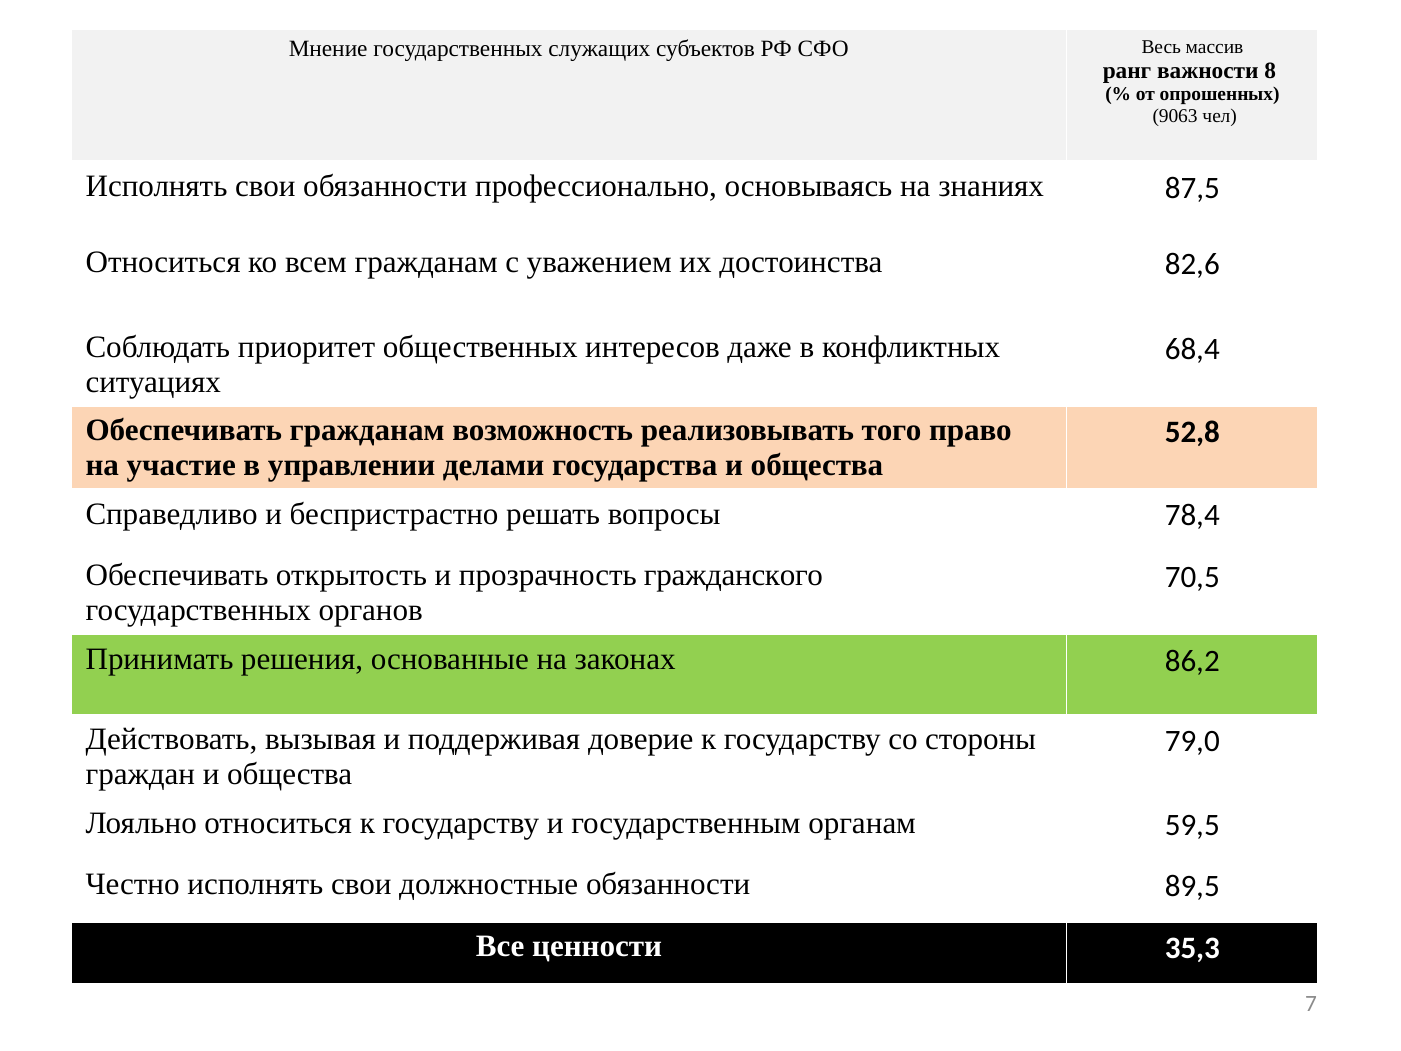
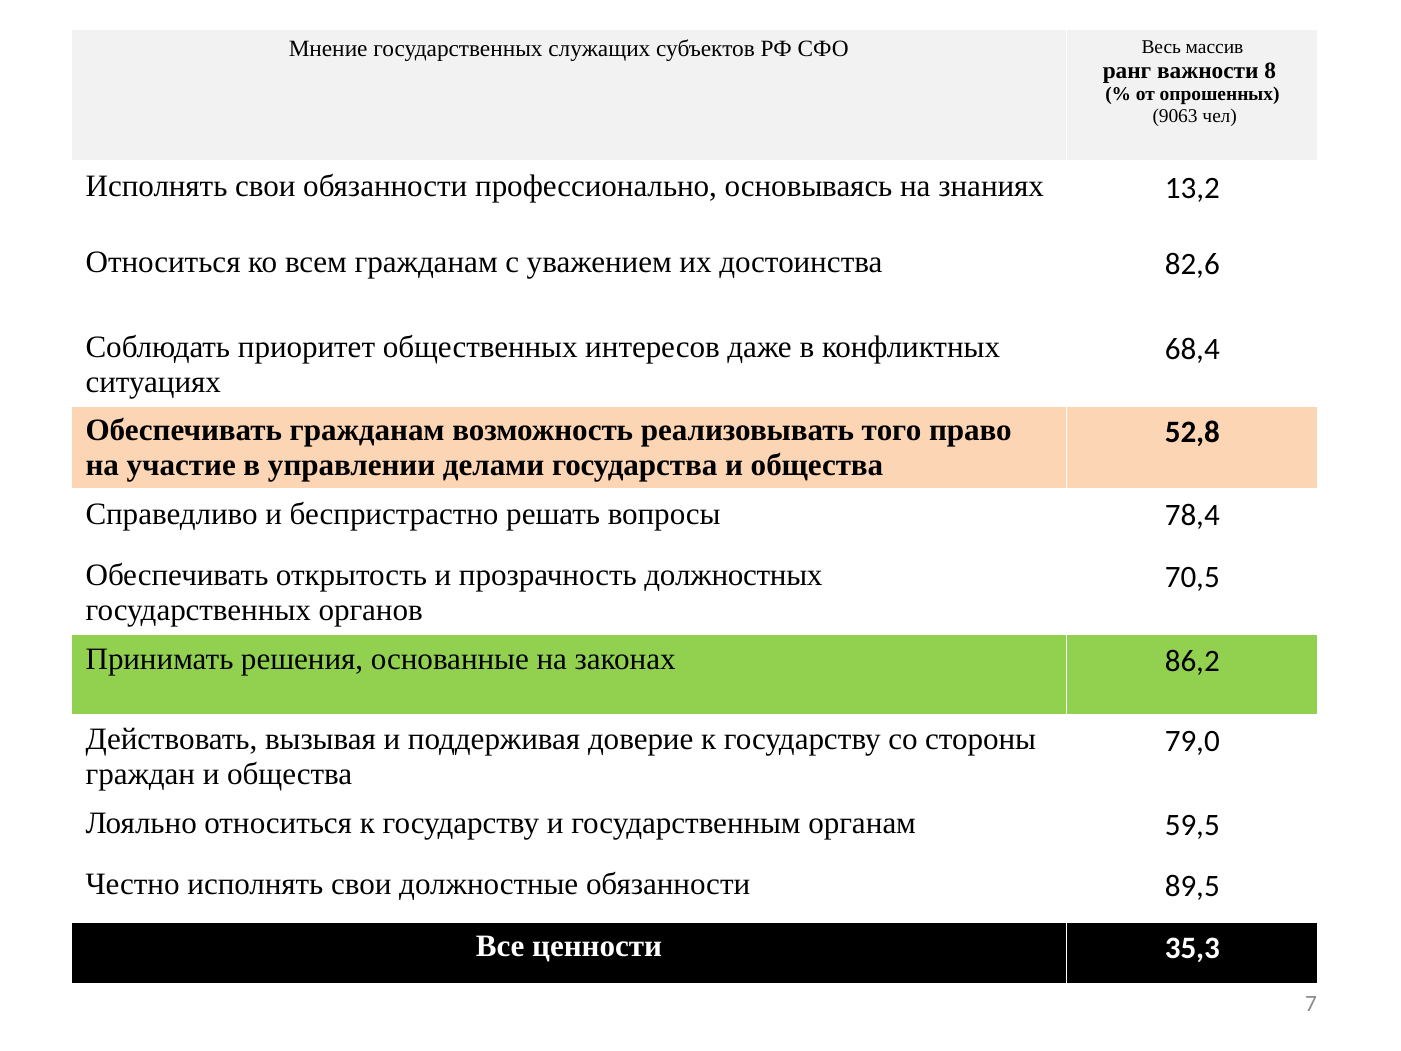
87,5: 87,5 -> 13,2 (1192, 188)
гражданского: гражданского -> должностных (733, 576)
